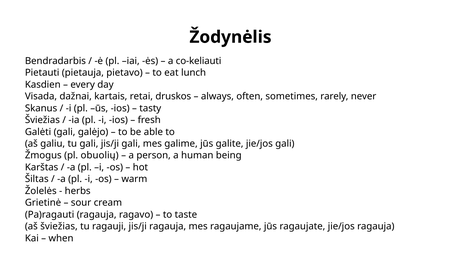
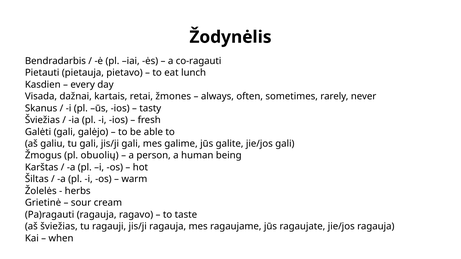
co-keliauti: co-keliauti -> co-ragauti (199, 61)
druskos: druskos -> žmones (173, 97)
